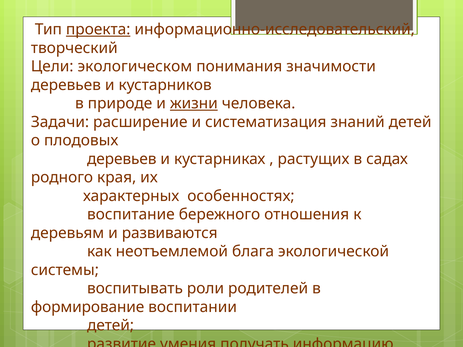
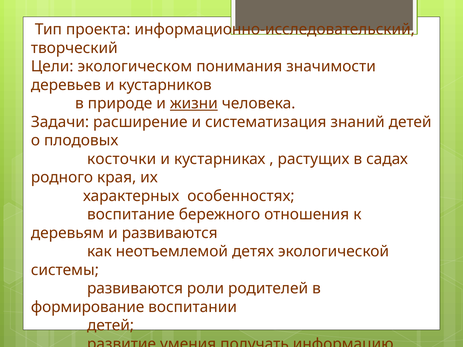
проекта underline: present -> none (98, 29)
деревьев: деревьев -> косточки (122, 159)
блага: блага -> детях (253, 252)
воспитывать: воспитывать -> развиваются (135, 289)
